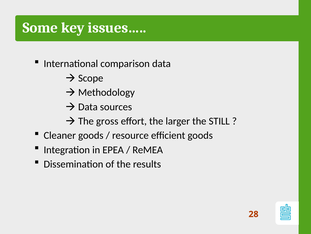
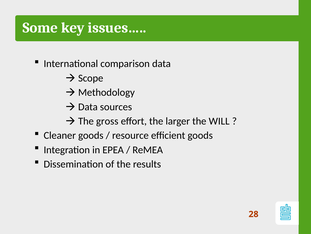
STILL: STILL -> WILL (219, 121)
